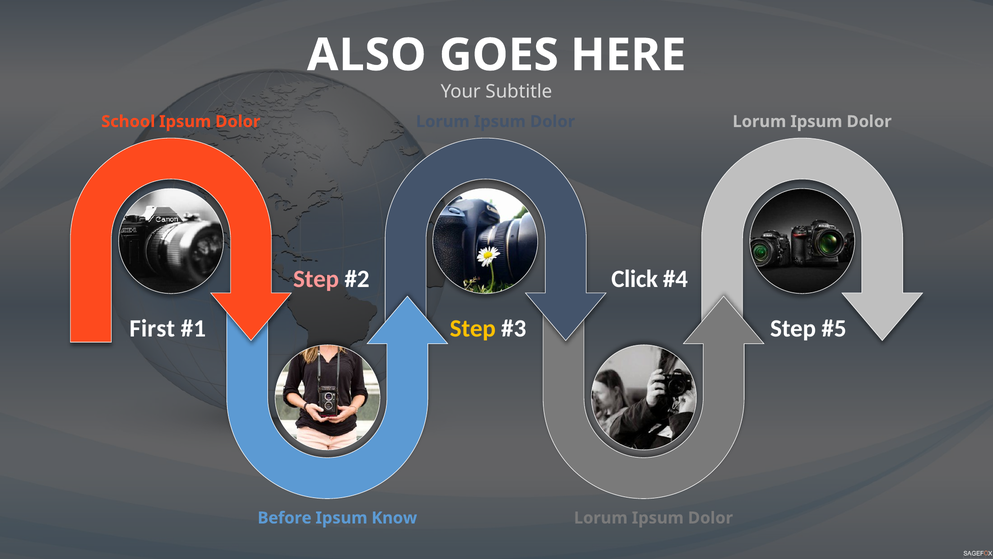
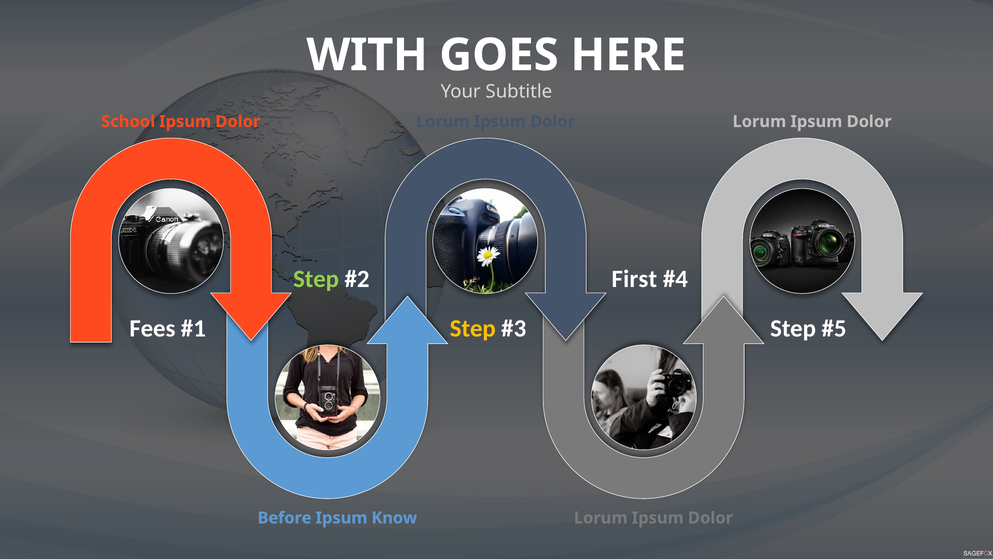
ALSO: ALSO -> WITH (367, 55)
Step colour: pink -> light green (316, 279)
Click: Click -> First (634, 279)
First: First -> Fees (152, 328)
